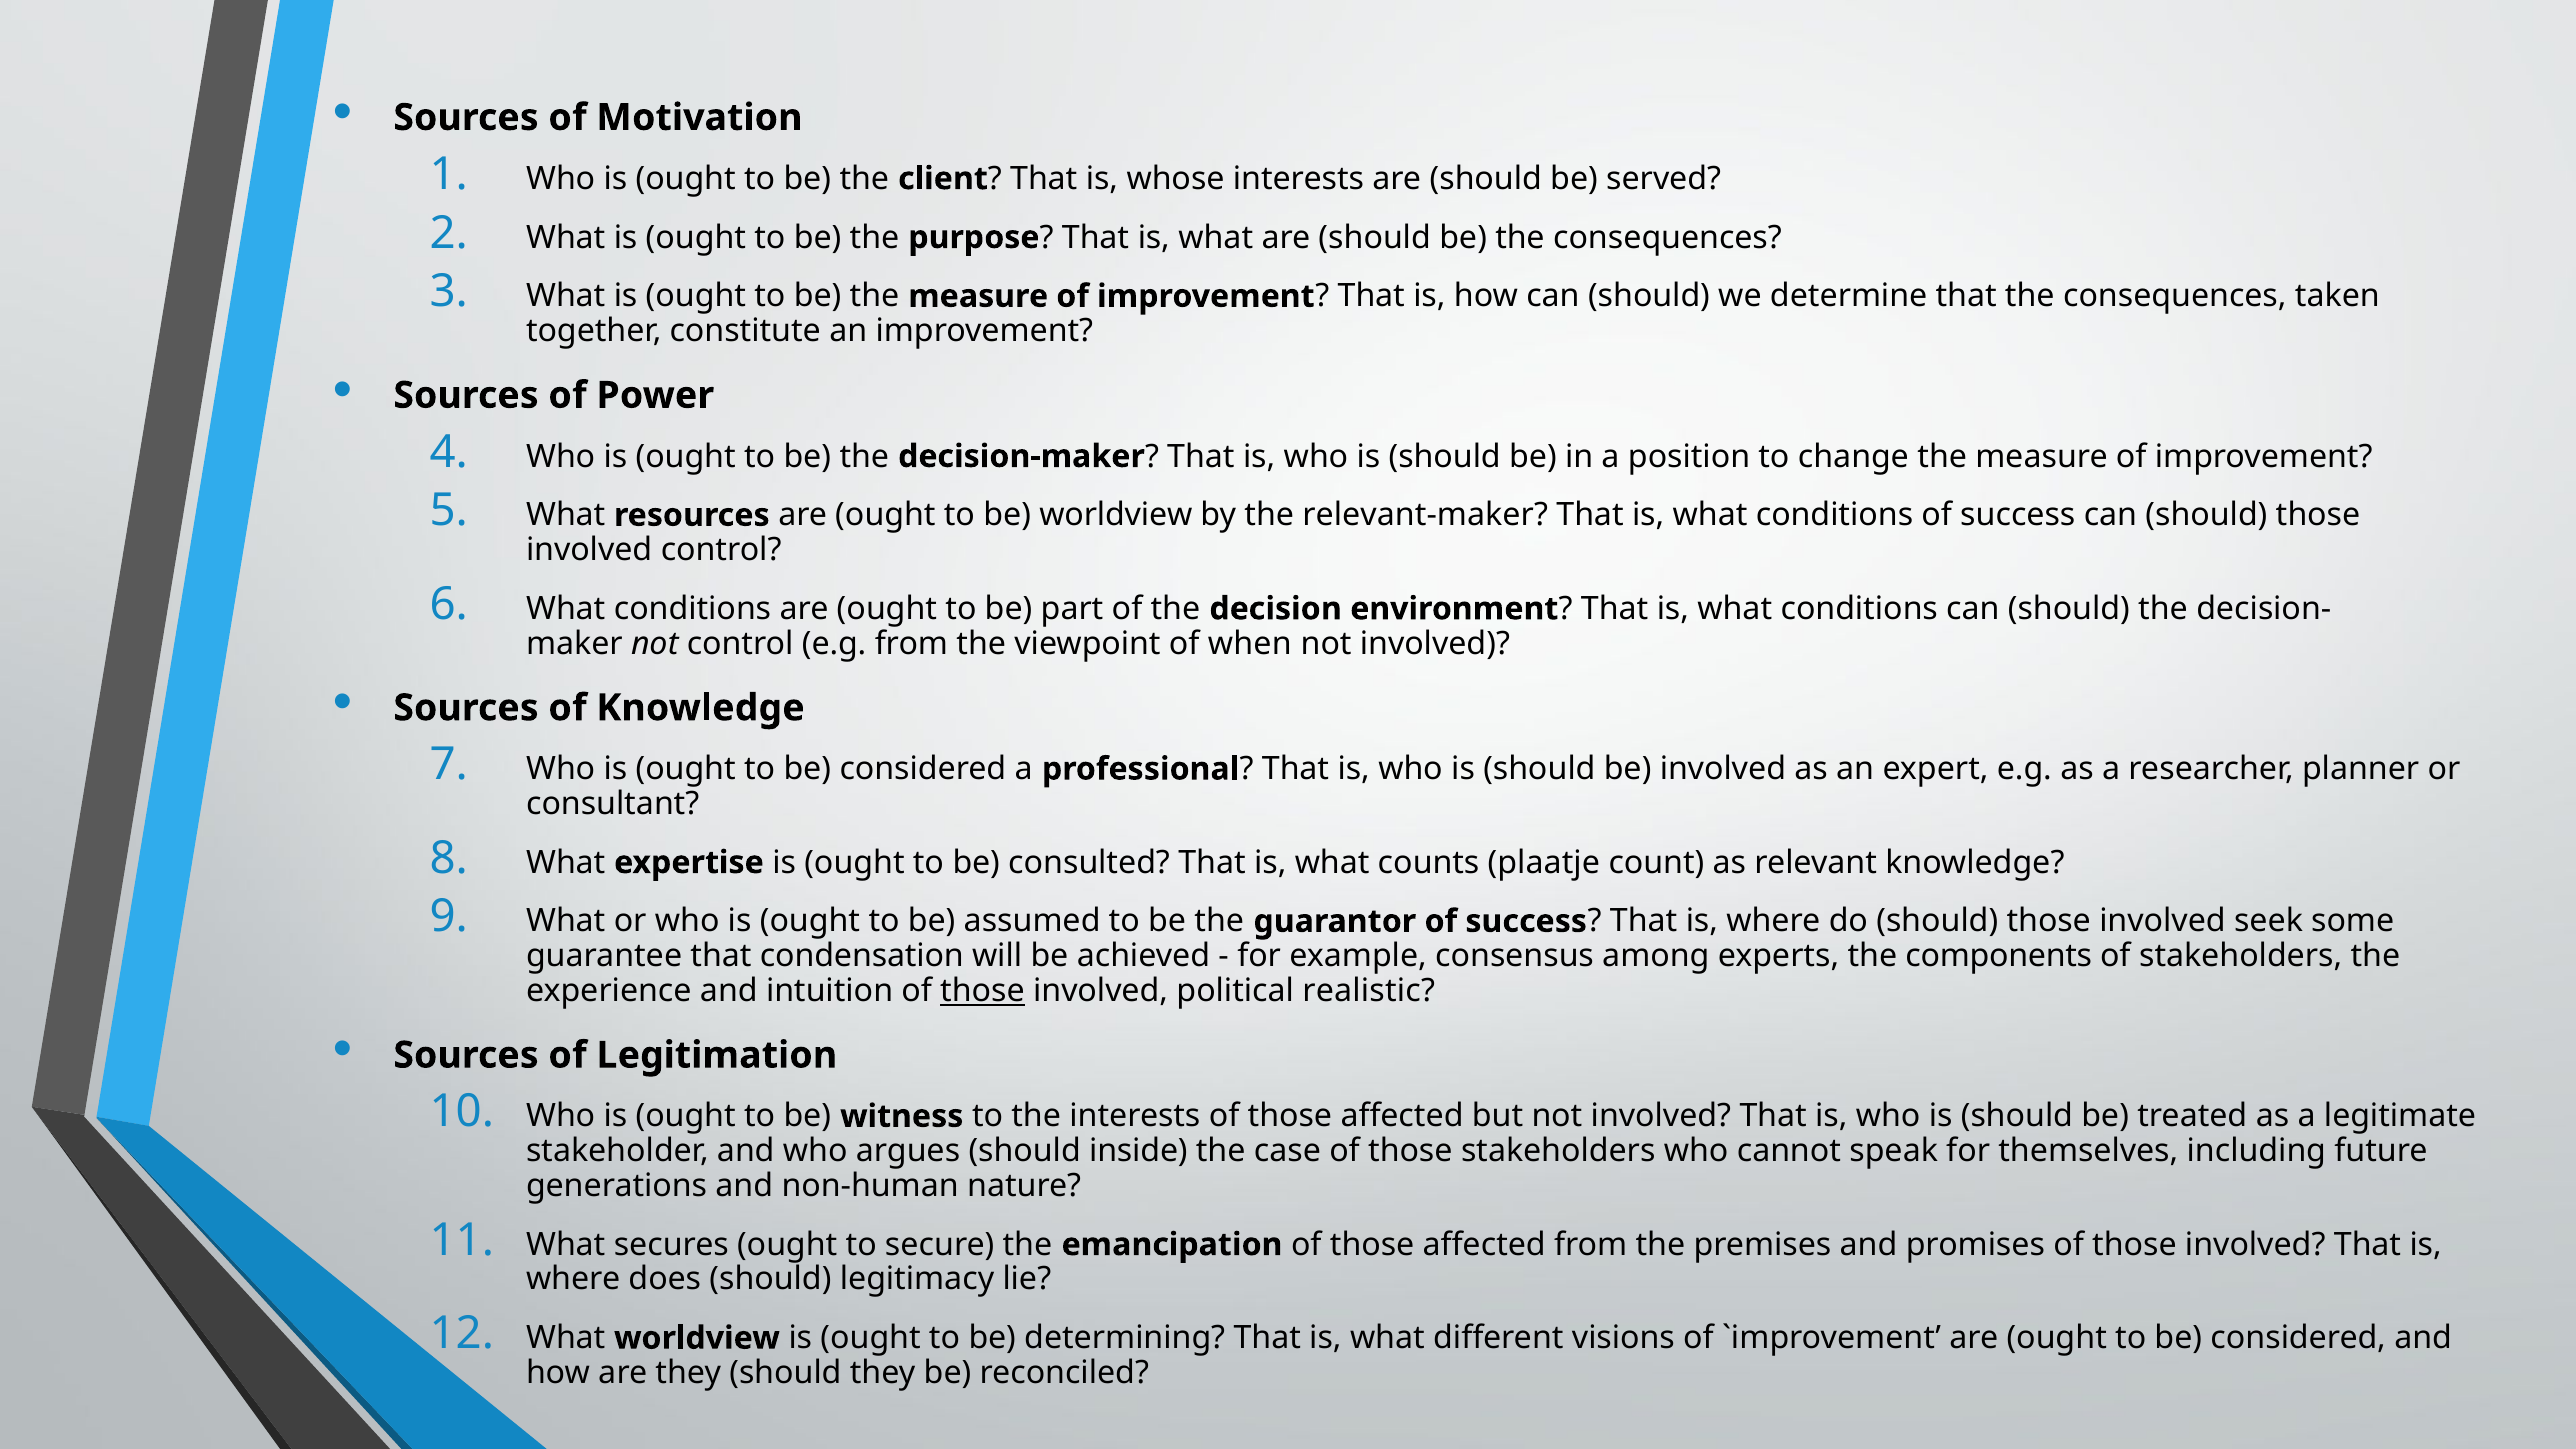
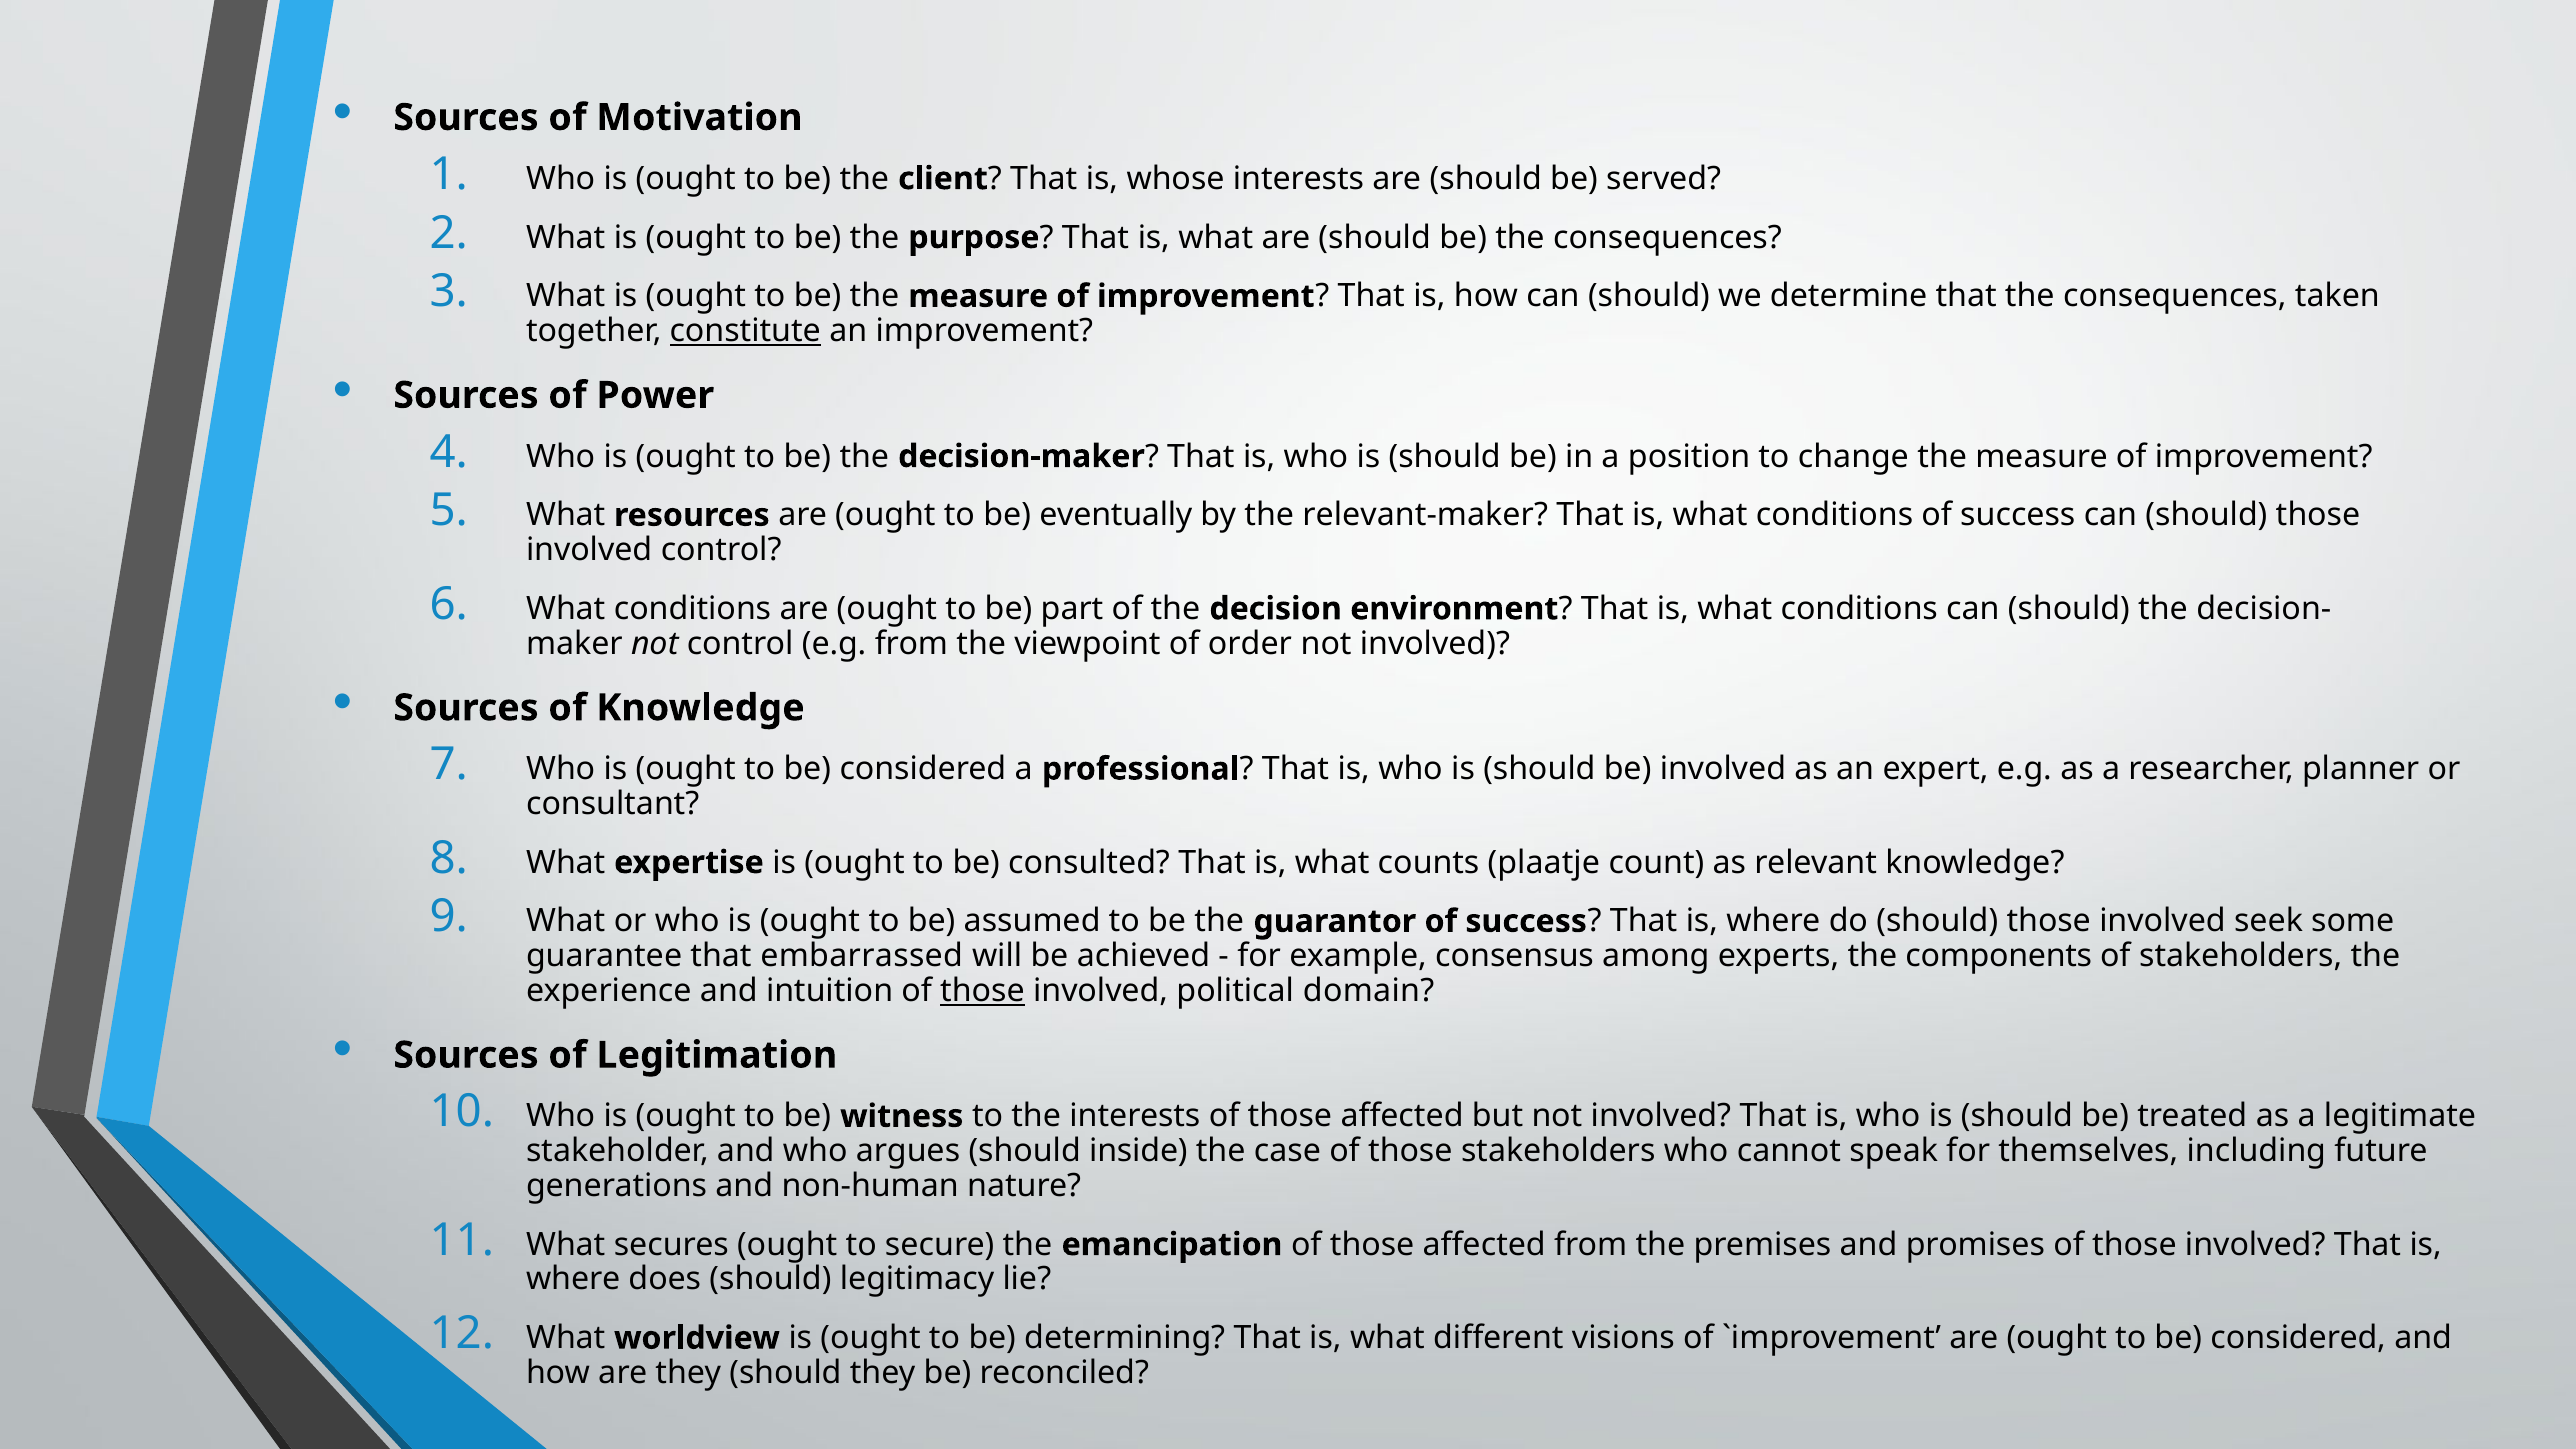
constitute underline: none -> present (745, 331)
be worldview: worldview -> eventually (1116, 515)
when: when -> order (1250, 644)
condensation: condensation -> embarrassed (862, 956)
realistic: realistic -> domain (1369, 991)
